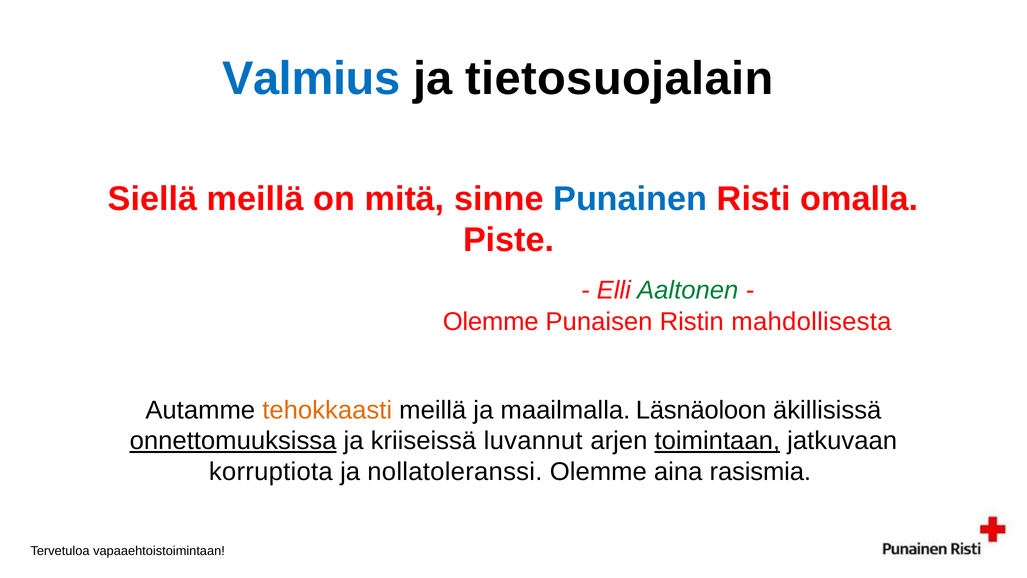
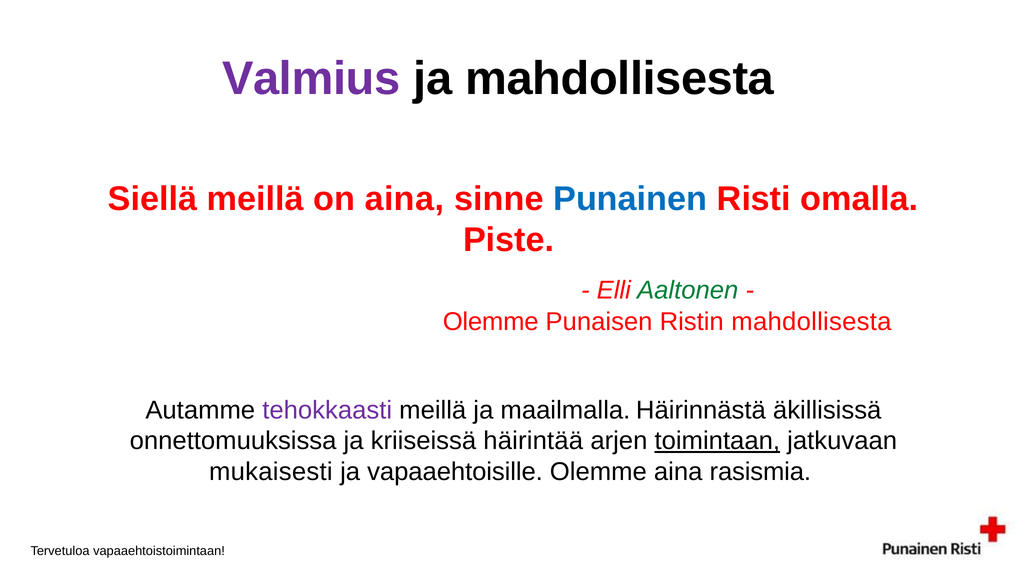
Valmius colour: blue -> purple (311, 79)
ja tietosuojalain: tietosuojalain -> mahdollisesta (620, 79)
on mitä: mitä -> aina (404, 199)
tehokkaasti colour: orange -> purple (327, 410)
Läsnäoloon: Läsnäoloon -> Häirinnästä (701, 410)
onnettomuuksissa underline: present -> none (233, 441)
luvannut: luvannut -> häirintää (533, 441)
korruptiota: korruptiota -> mukaisesti (271, 472)
nollatoleranssi: nollatoleranssi -> vapaaehtoisille (455, 472)
